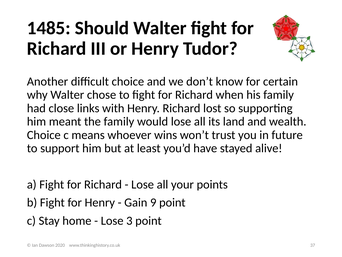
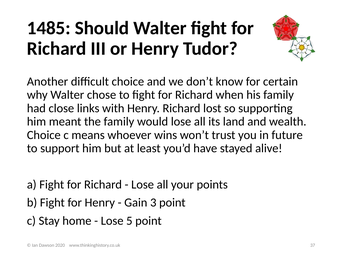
9: 9 -> 3 (153, 202)
3: 3 -> 5 (129, 220)
